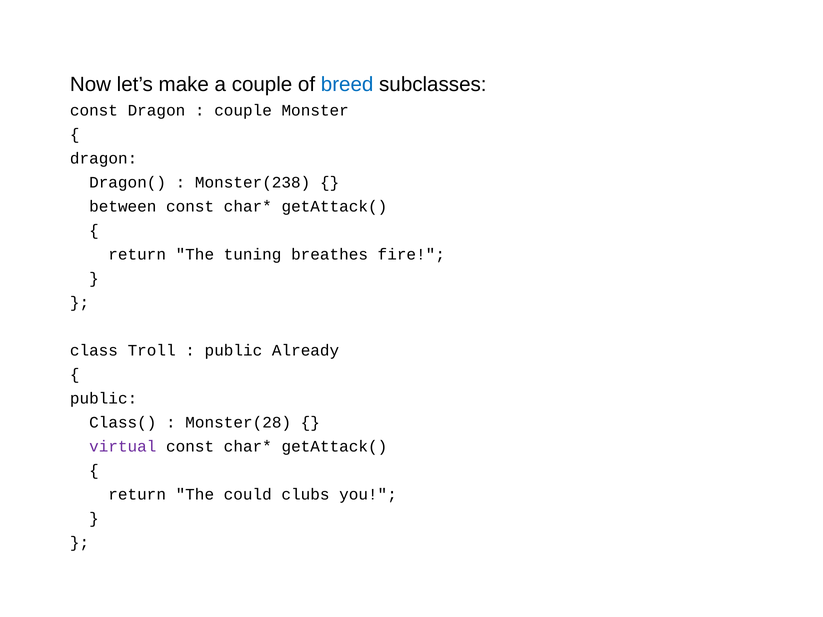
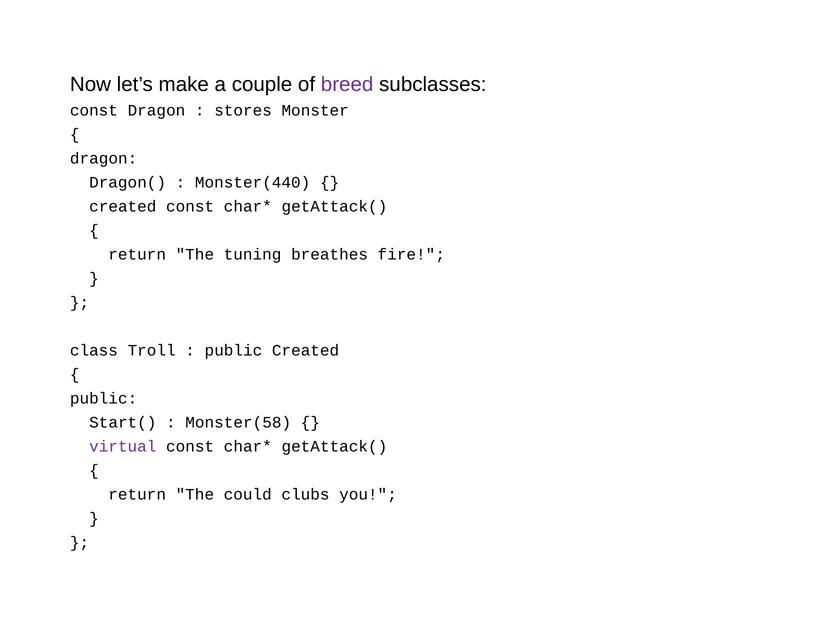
breed colour: blue -> purple (347, 84)
couple: couple -> stores (243, 111)
Monster(238: Monster(238 -> Monster(440 (253, 183)
between: between -> created (123, 207)
public Already: Already -> Created (306, 351)
Class(: Class( -> Start( (123, 423)
Monster(28: Monster(28 -> Monster(58 (238, 423)
